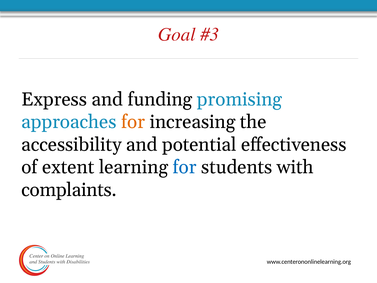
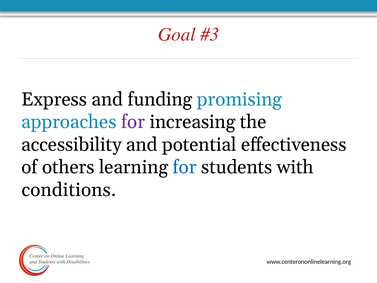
for colour: orange -> purple (133, 122)
extent: extent -> others (68, 167)
complaints: complaints -> conditions (69, 190)
